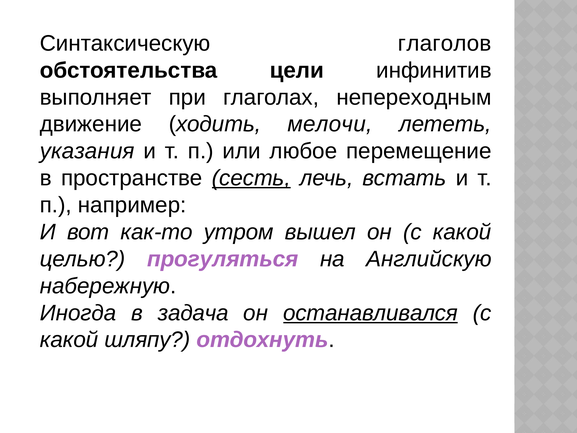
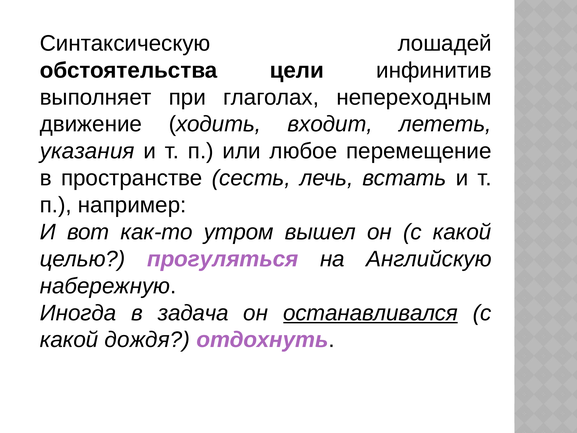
глаголов: глаголов -> лошадей (445, 43)
мелочи: мелочи -> входит (330, 124)
сесть underline: present -> none (251, 178)
шляпу: шляпу -> дождя (147, 340)
